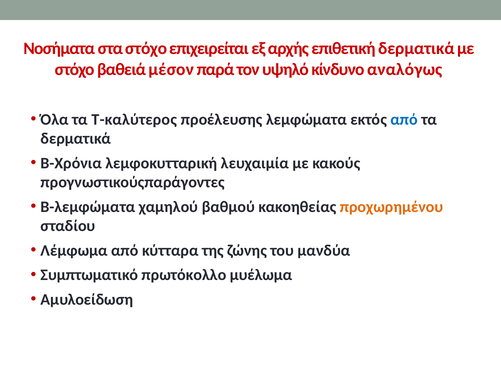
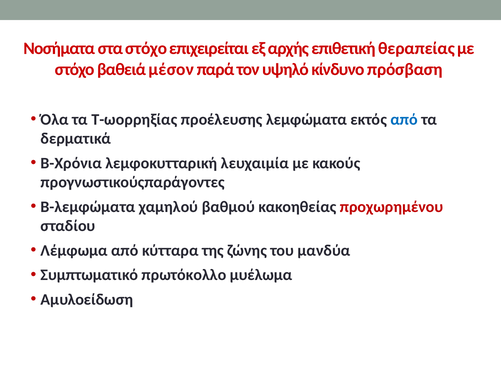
επιθετική δερματικά: δερματικά -> θεραπείας (416, 48)
αναλόγως: αναλόγως -> πρόσβαση (405, 69)
Τ-καλύτερος: Τ-καλύτερος -> Τ-ωορρηξίας (134, 119)
προχωρημένου colour: orange -> red (392, 207)
